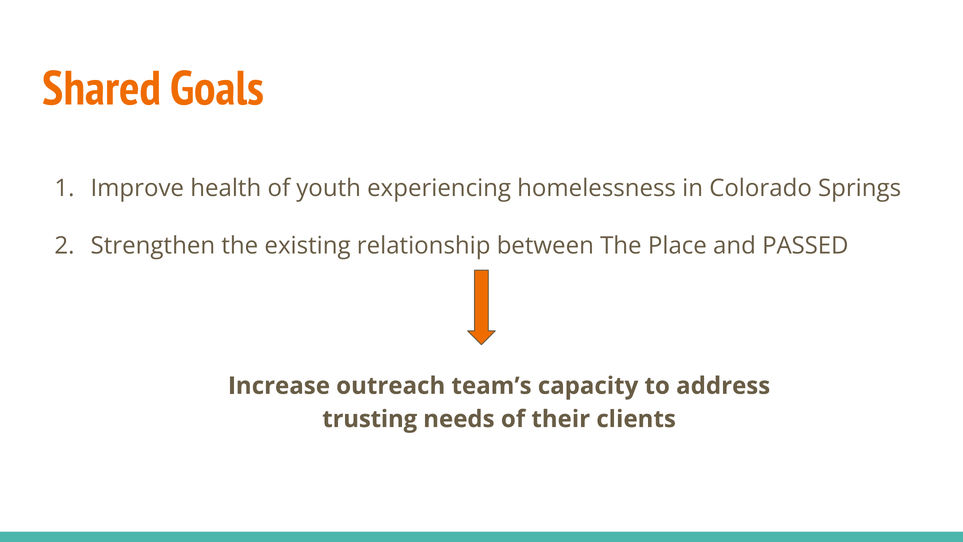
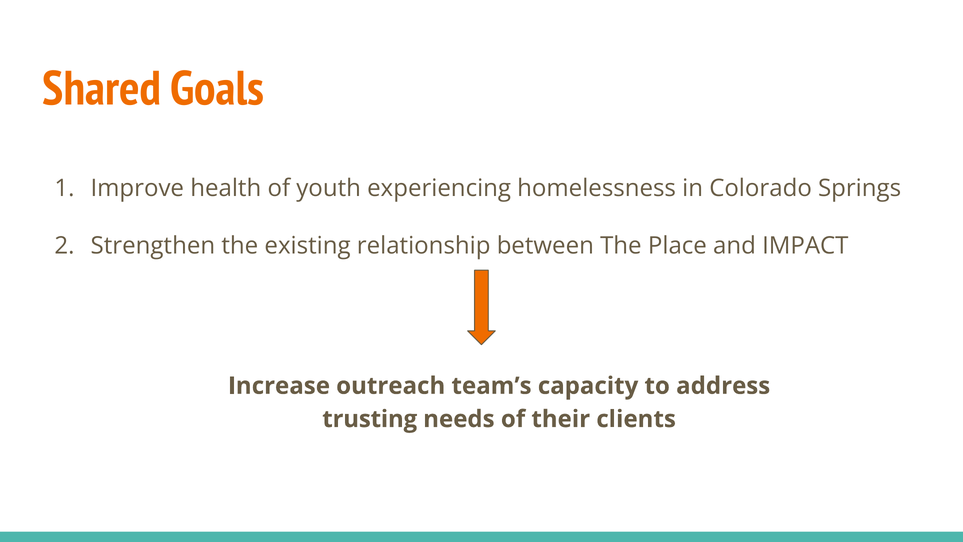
PASSED: PASSED -> IMPACT (805, 246)
